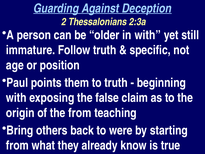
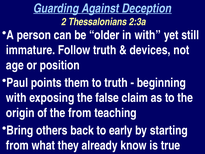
specific: specific -> devices (150, 50)
were: were -> early (121, 130)
